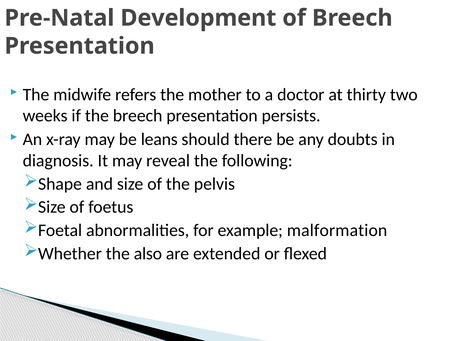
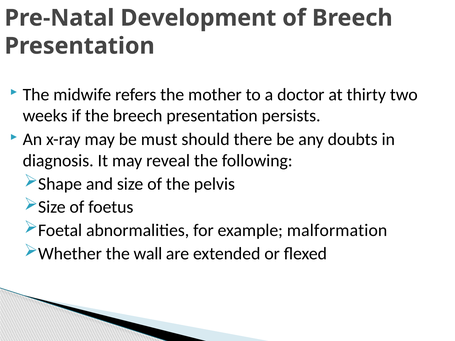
leans: leans -> must (159, 140)
also: also -> wall (148, 254)
